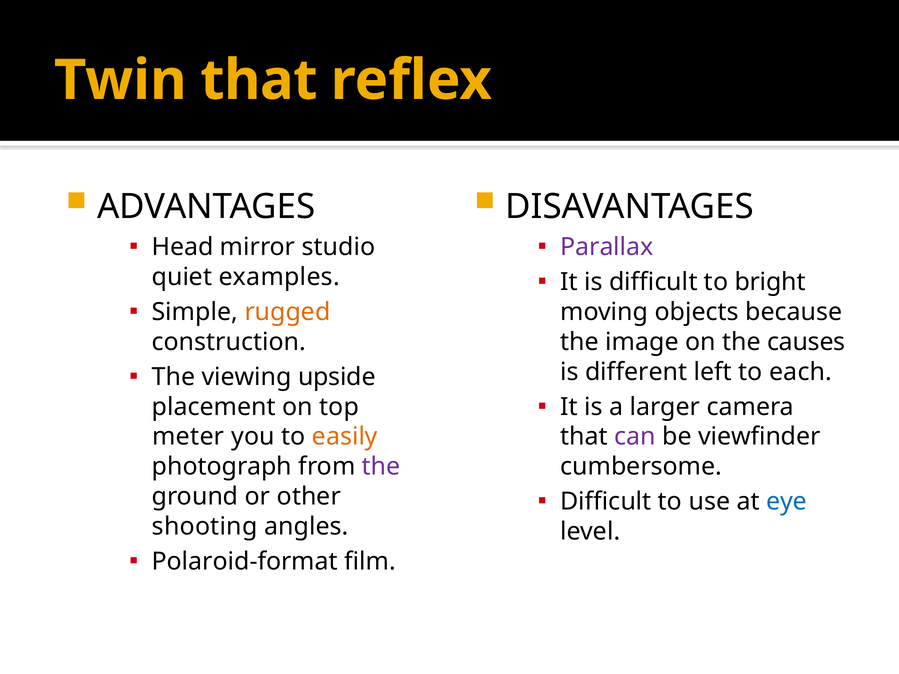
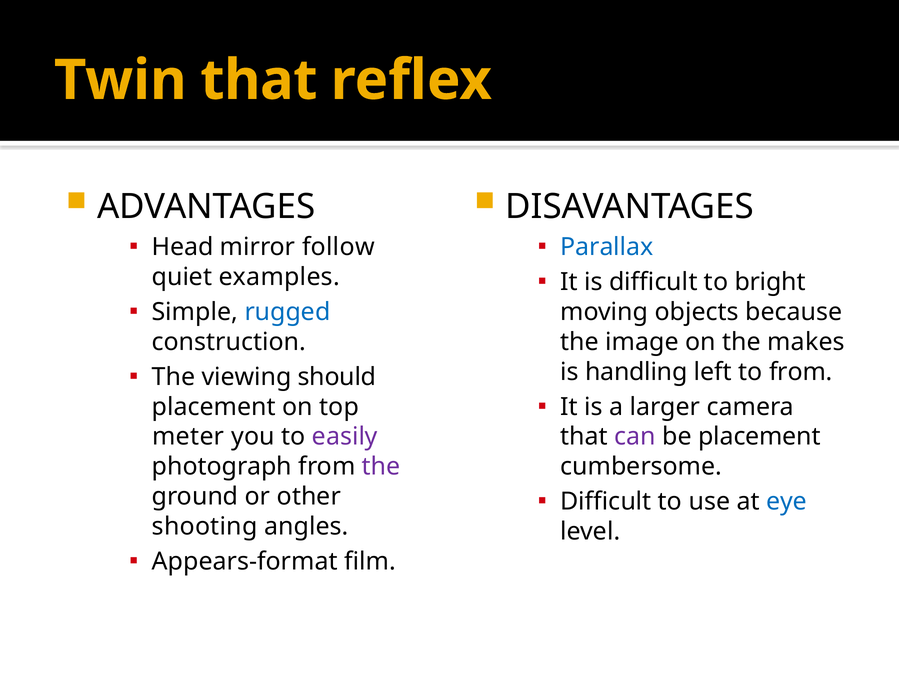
studio: studio -> follow (338, 247)
Parallax colour: purple -> blue (607, 247)
rugged colour: orange -> blue (287, 312)
causes: causes -> makes (806, 342)
upside: upside -> should (337, 377)
different: different -> handling (636, 372)
to each: each -> from (801, 372)
easily colour: orange -> purple (345, 437)
be viewfinder: viewfinder -> placement (759, 437)
Polaroid-format: Polaroid-format -> Appears-format (245, 562)
